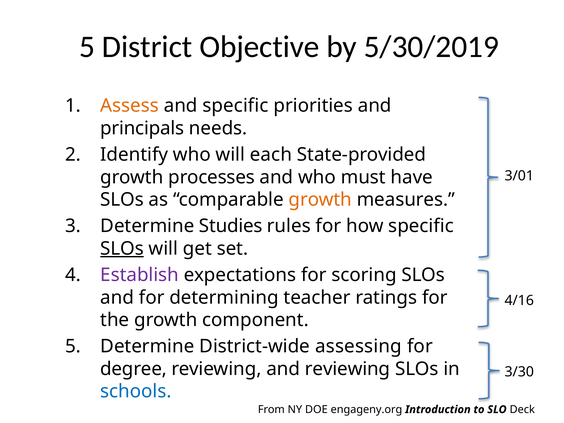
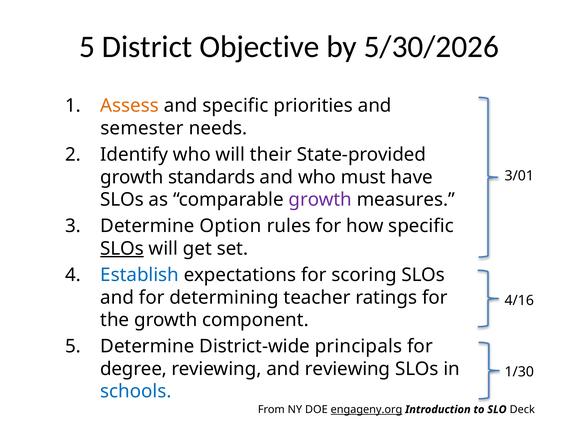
5/30/2019: 5/30/2019 -> 5/30/2026 (431, 47)
principals: principals -> semester (142, 128)
each: each -> their (271, 155)
processes: processes -> standards (212, 177)
growth colour: orange -> purple (320, 200)
Studies: Studies -> Option (231, 226)
Establish colour: purple -> blue (140, 275)
assessing: assessing -> principals (358, 346)
3/30: 3/30 -> 1/30 (519, 372)
engageny.org underline: none -> present (366, 410)
